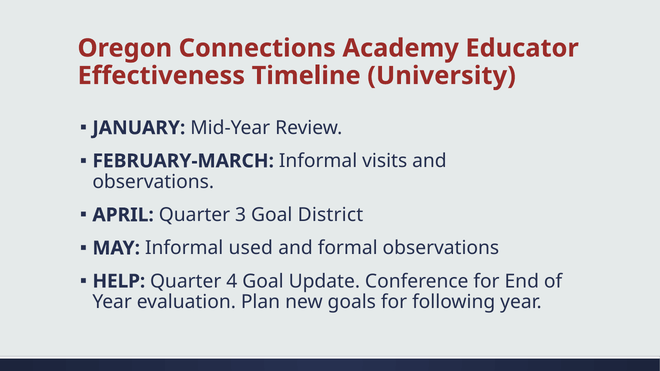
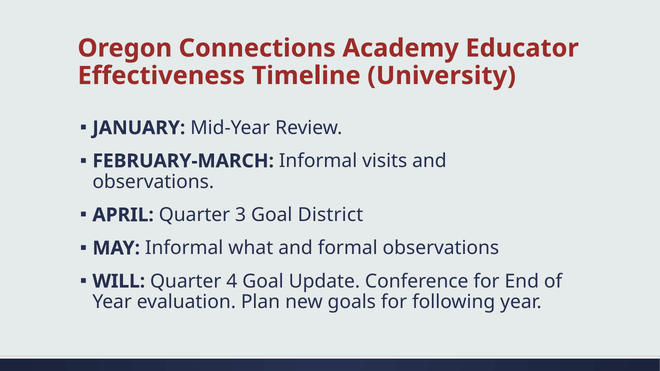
used: used -> what (251, 248)
HELP: HELP -> WILL (119, 281)
